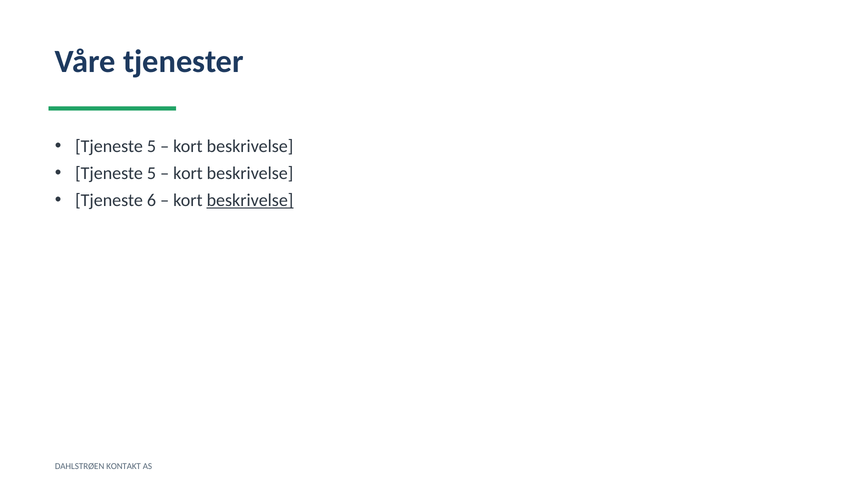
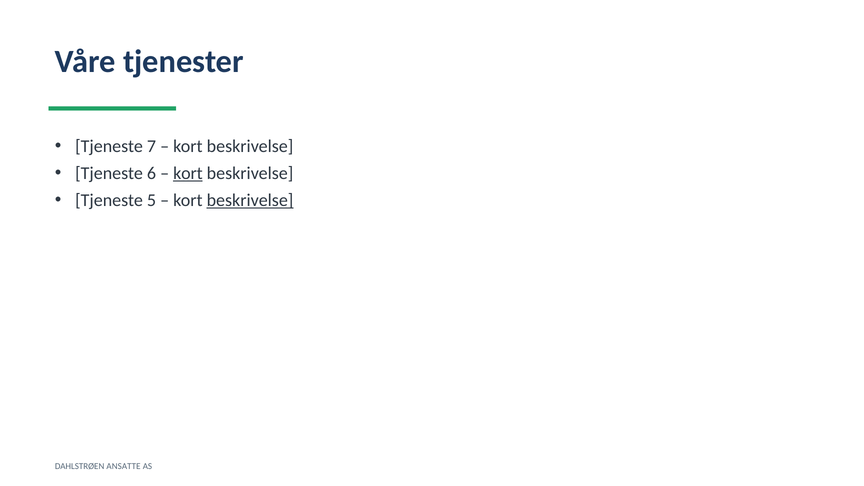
5: 5 -> 7 (151, 146)
5: 5 -> 6 (151, 173)
kort underline: none -> present (188, 173)
6: 6 -> 5 (151, 200)
KONTAKT: KONTAKT -> ANSATTE (123, 466)
